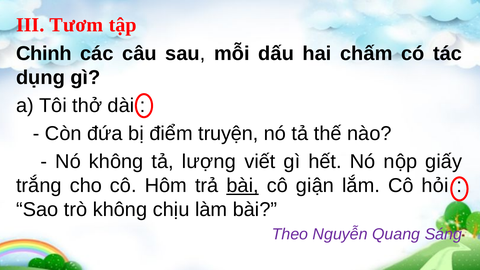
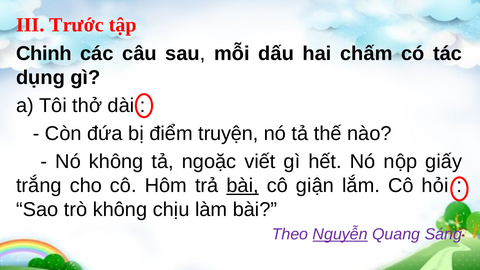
Tươm: Tươm -> Trước (77, 25)
lượng: lượng -> ngoặc (209, 162)
Nguyễn underline: none -> present (340, 234)
